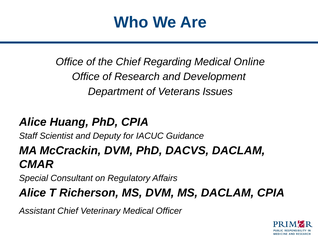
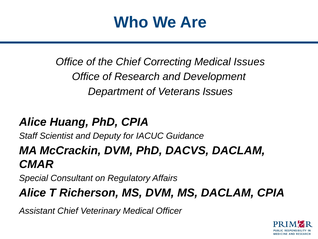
Regarding: Regarding -> Correcting (167, 62)
Medical Online: Online -> Issues (249, 62)
